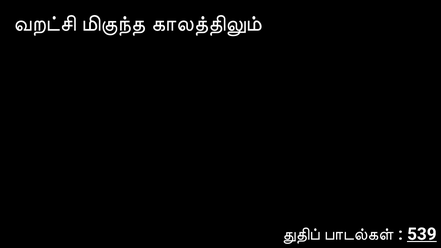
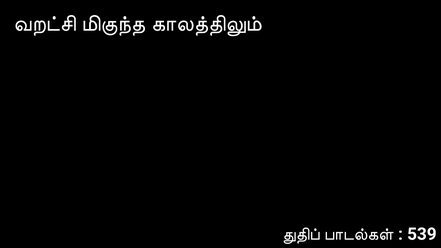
539 underline: present -> none (422, 234)
